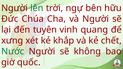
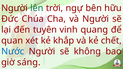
xưng: xưng -> quan (12, 41)
Nước colour: green -> blue (13, 52)
quốc: quốc -> sáng (29, 62)
